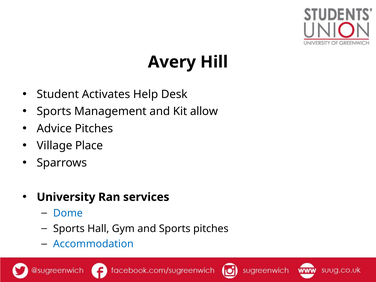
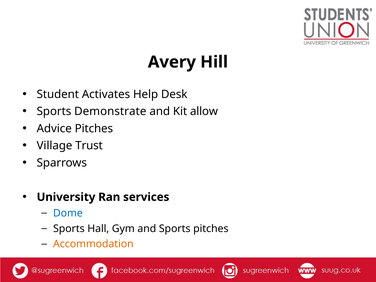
Management: Management -> Demonstrate (110, 111)
Place: Place -> Trust (89, 146)
Accommodation colour: blue -> orange (93, 244)
